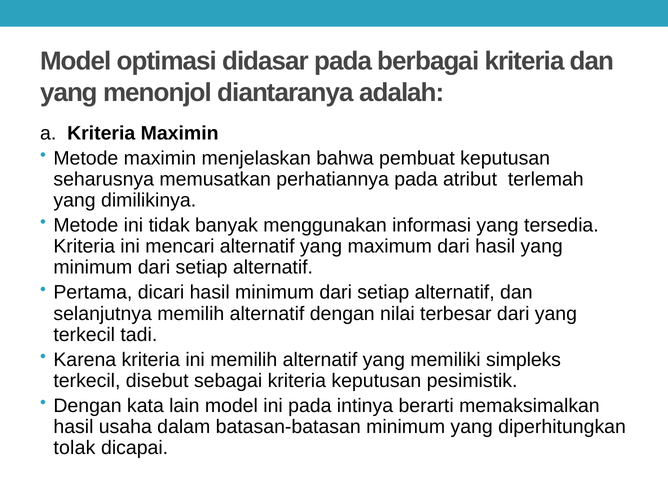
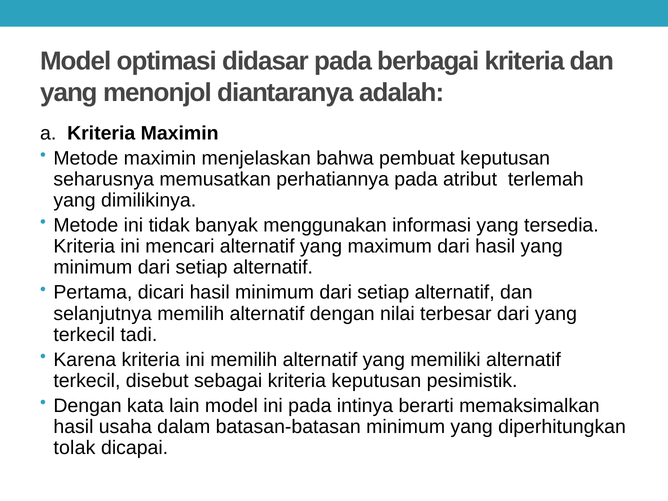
memiliki simpleks: simpleks -> alternatif (523, 360)
